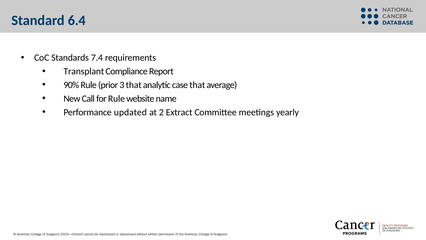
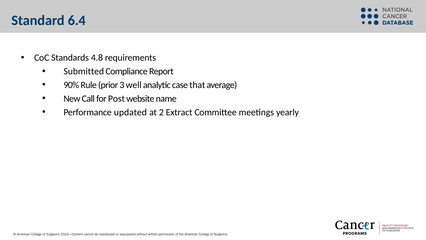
7.4: 7.4 -> 4.8 (97, 58)
Transplant: Transplant -> Submitted (84, 71)
3 that: that -> well (134, 85)
for Rule: Rule -> Post (116, 99)
